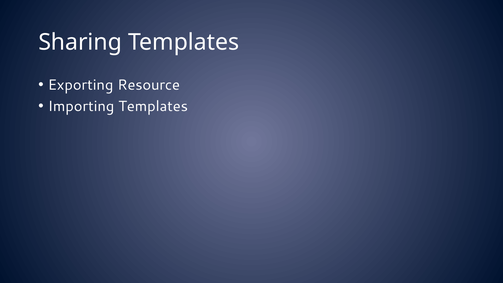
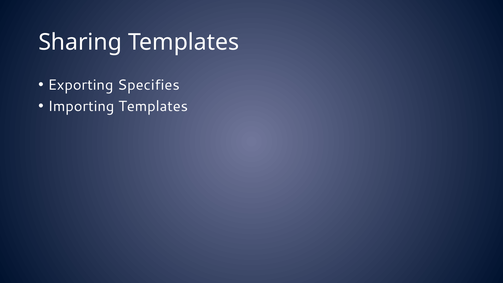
Resource: Resource -> Specifies (149, 85)
